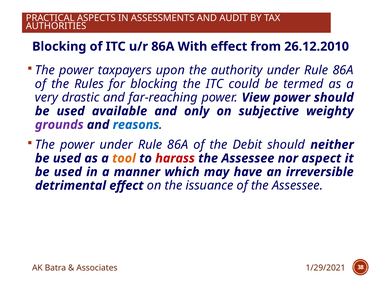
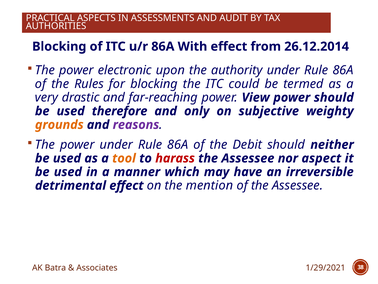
26.12.2010: 26.12.2010 -> 26.12.2014 (317, 46)
taxpayers: taxpayers -> electronic (125, 70)
available: available -> therefore (120, 111)
grounds colour: purple -> orange (59, 125)
reasons colour: blue -> purple (136, 125)
issuance: issuance -> mention (209, 185)
